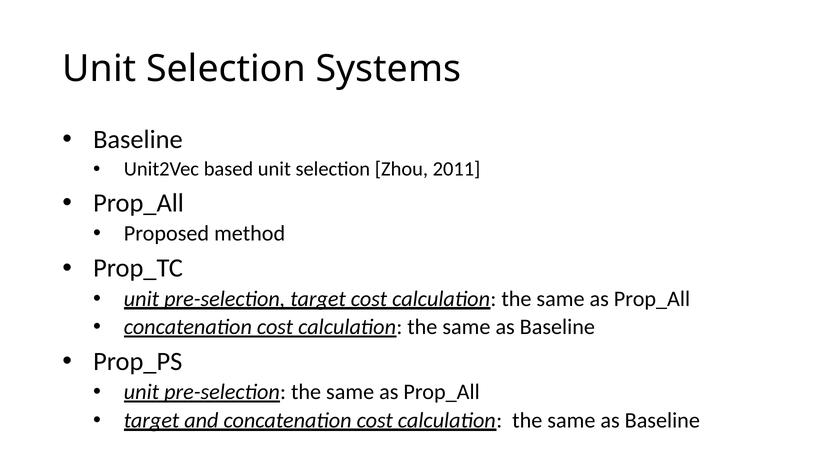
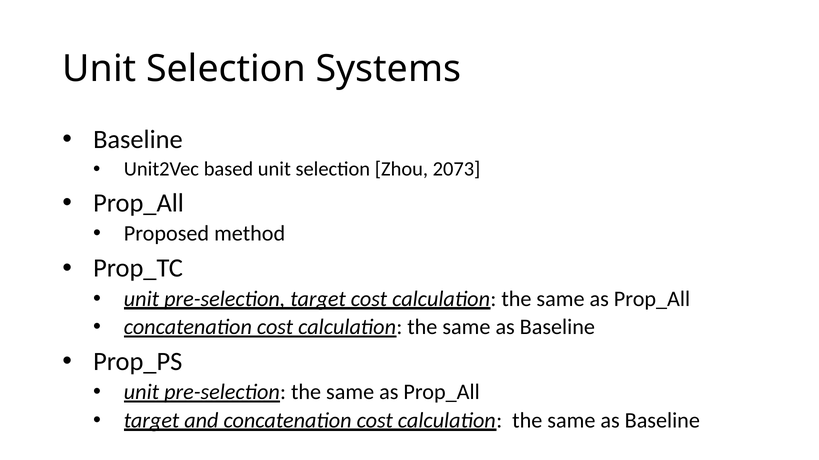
2011: 2011 -> 2073 (457, 169)
